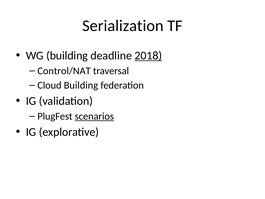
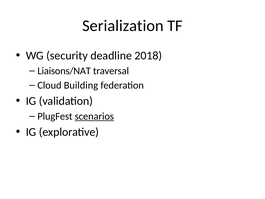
WG building: building -> security (67, 56)
2018 underline: present -> none (148, 56)
Control/NAT: Control/NAT -> Liaisons/NAT (64, 71)
